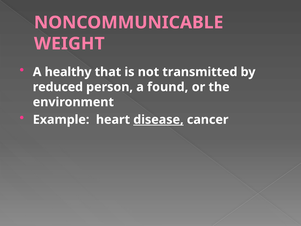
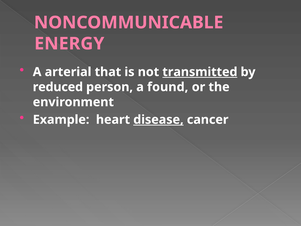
WEIGHT: WEIGHT -> ENERGY (69, 44)
healthy: healthy -> arterial (68, 72)
transmitted underline: none -> present (200, 72)
